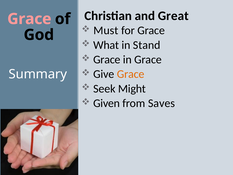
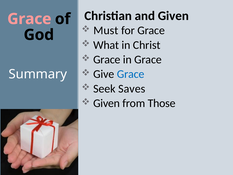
and Great: Great -> Given (173, 16)
Stand: Stand -> Christ (147, 45)
Grace colour: orange -> blue (131, 74)
Might: Might -> Saves (132, 89)
Saves: Saves -> Those (162, 103)
